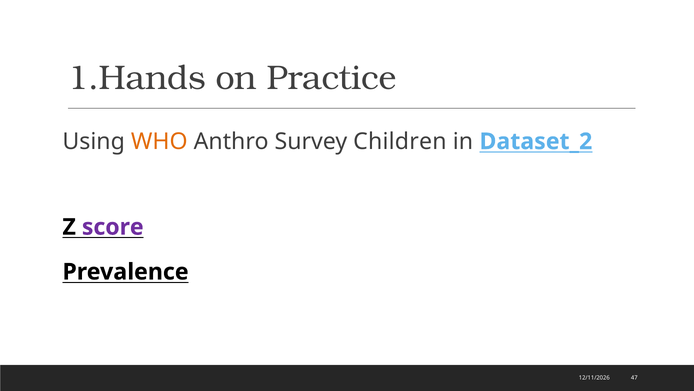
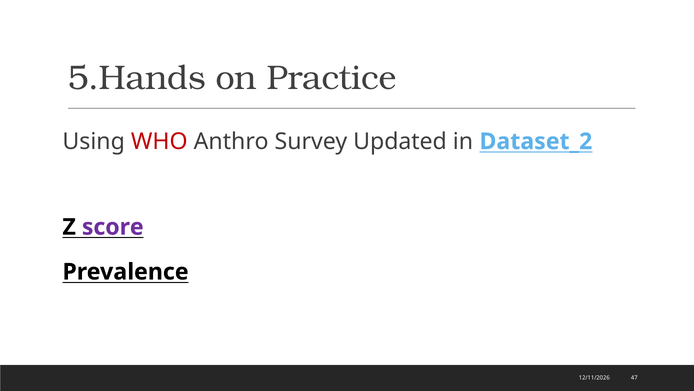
1.Hands: 1.Hands -> 5.Hands (137, 78)
WHO colour: orange -> red (159, 141)
Children: Children -> Updated (400, 141)
